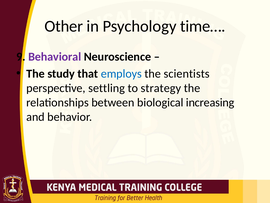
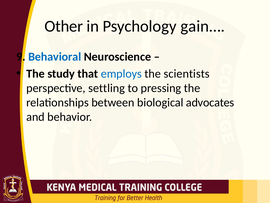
time…: time… -> gain… (203, 26)
Behavioral colour: purple -> blue (55, 57)
strategy: strategy -> pressing (161, 88)
increasing: increasing -> advocates (210, 102)
